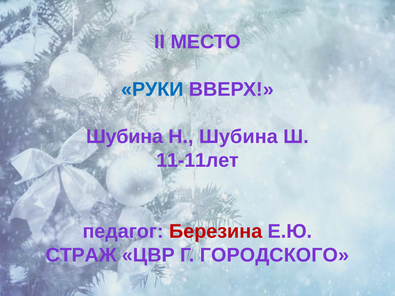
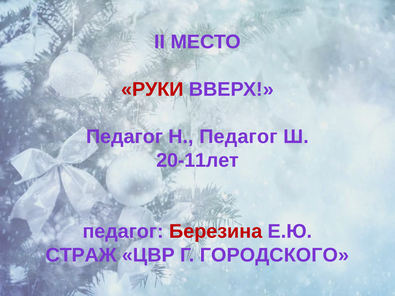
РУКИ colour: blue -> red (152, 89)
Шубина: Шубина -> Педагог (125, 137)
Н Шубина: Шубина -> Педагог (238, 137)
11-11лет: 11-11лет -> 20-11лет (198, 161)
